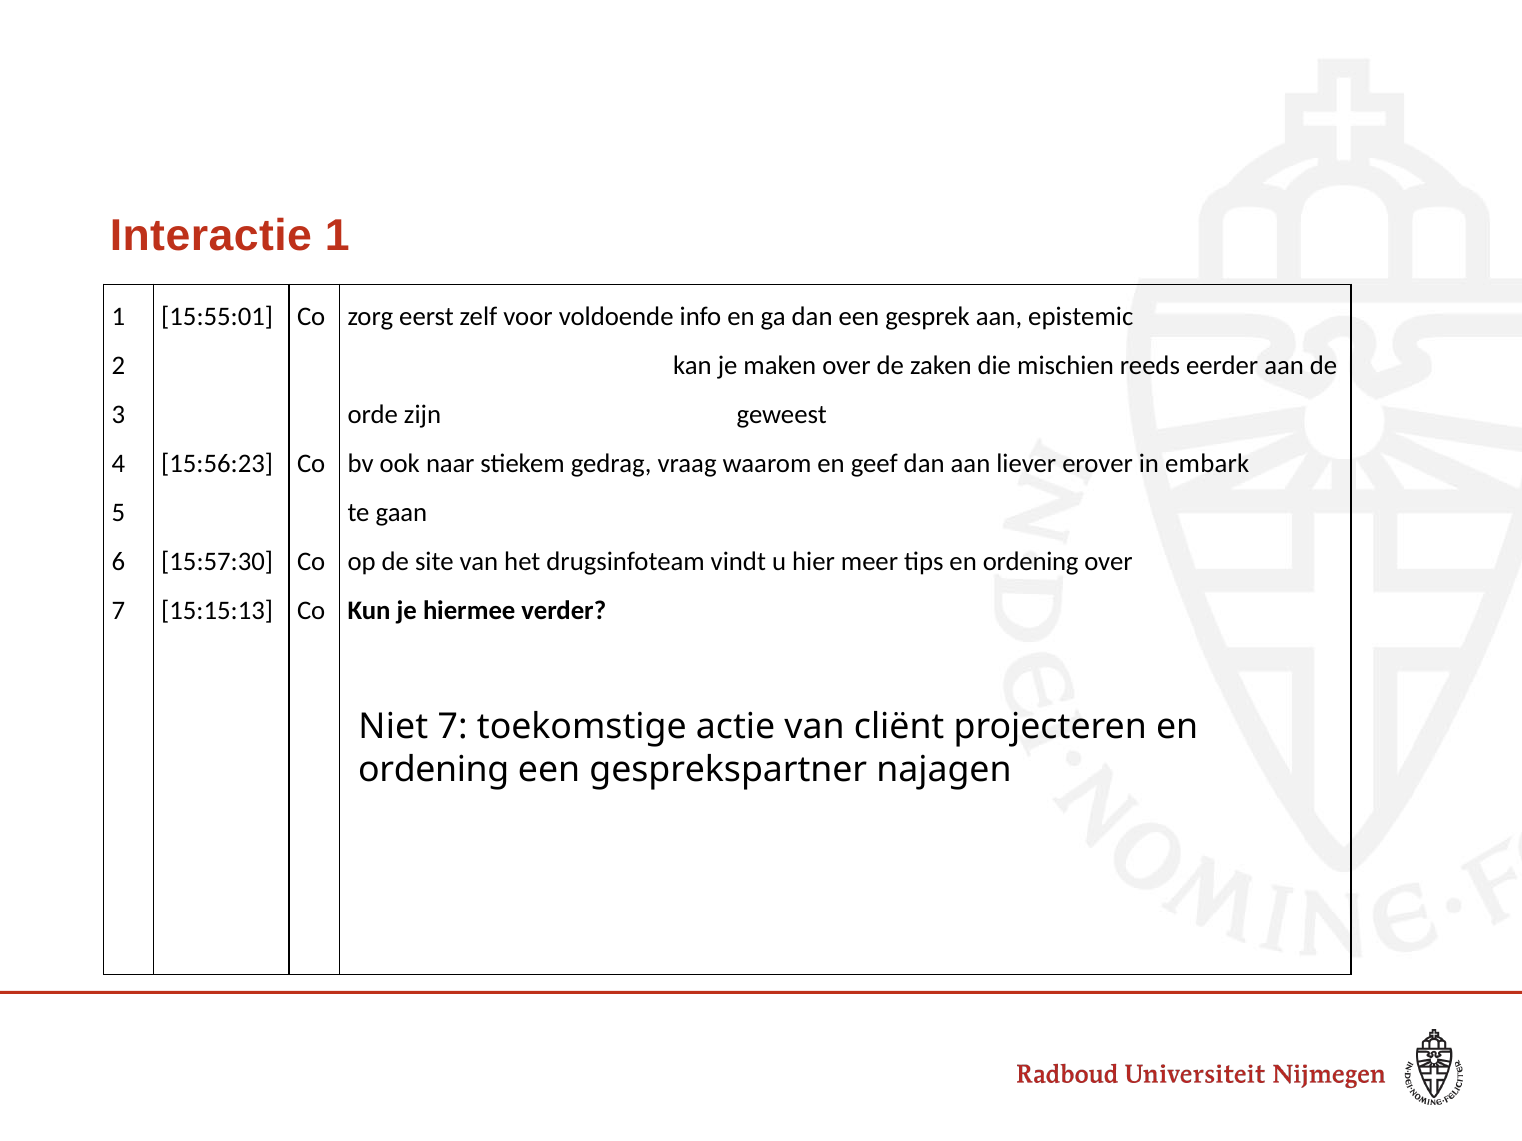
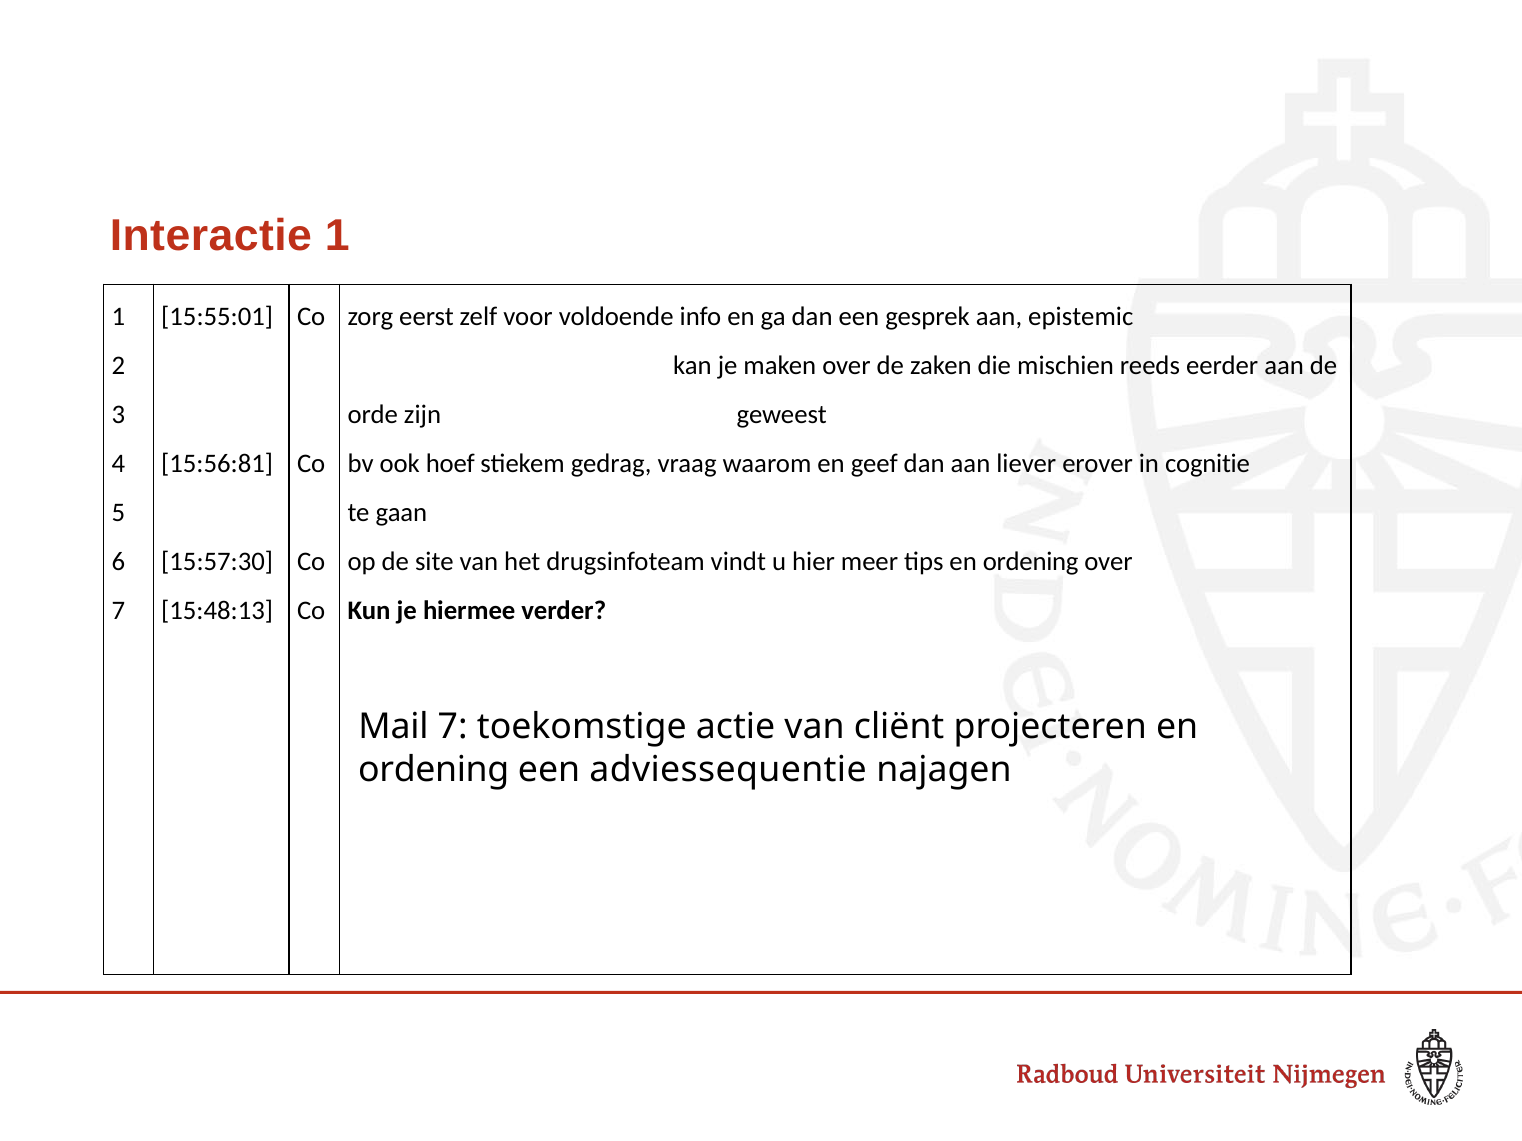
15:56:23: 15:56:23 -> 15:56:81 (217, 464)
naar: naar -> hoef (450, 464)
embark: embark -> cognitie (1208, 464)
15:15:13: 15:15:13 -> 15:48:13 (217, 611)
Niet: Niet -> Mail (394, 727)
gesprekspartner: gesprekspartner -> adviessequentie (728, 770)
